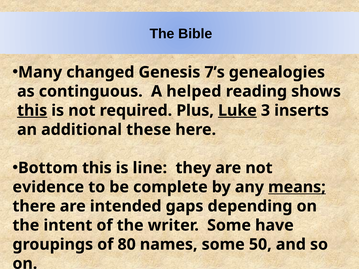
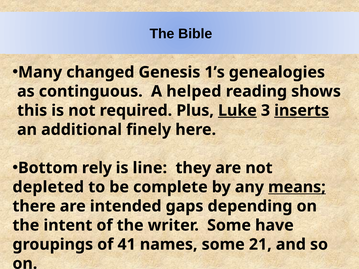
7’s: 7’s -> 1’s (215, 72)
this underline: present -> none (32, 111)
inserts underline: none -> present (302, 111)
these: these -> finely (149, 130)
Bottom this: this -> rely (97, 168)
evidence: evidence -> depleted (48, 187)
80: 80 -> 41 (127, 245)
50: 50 -> 21 (260, 245)
